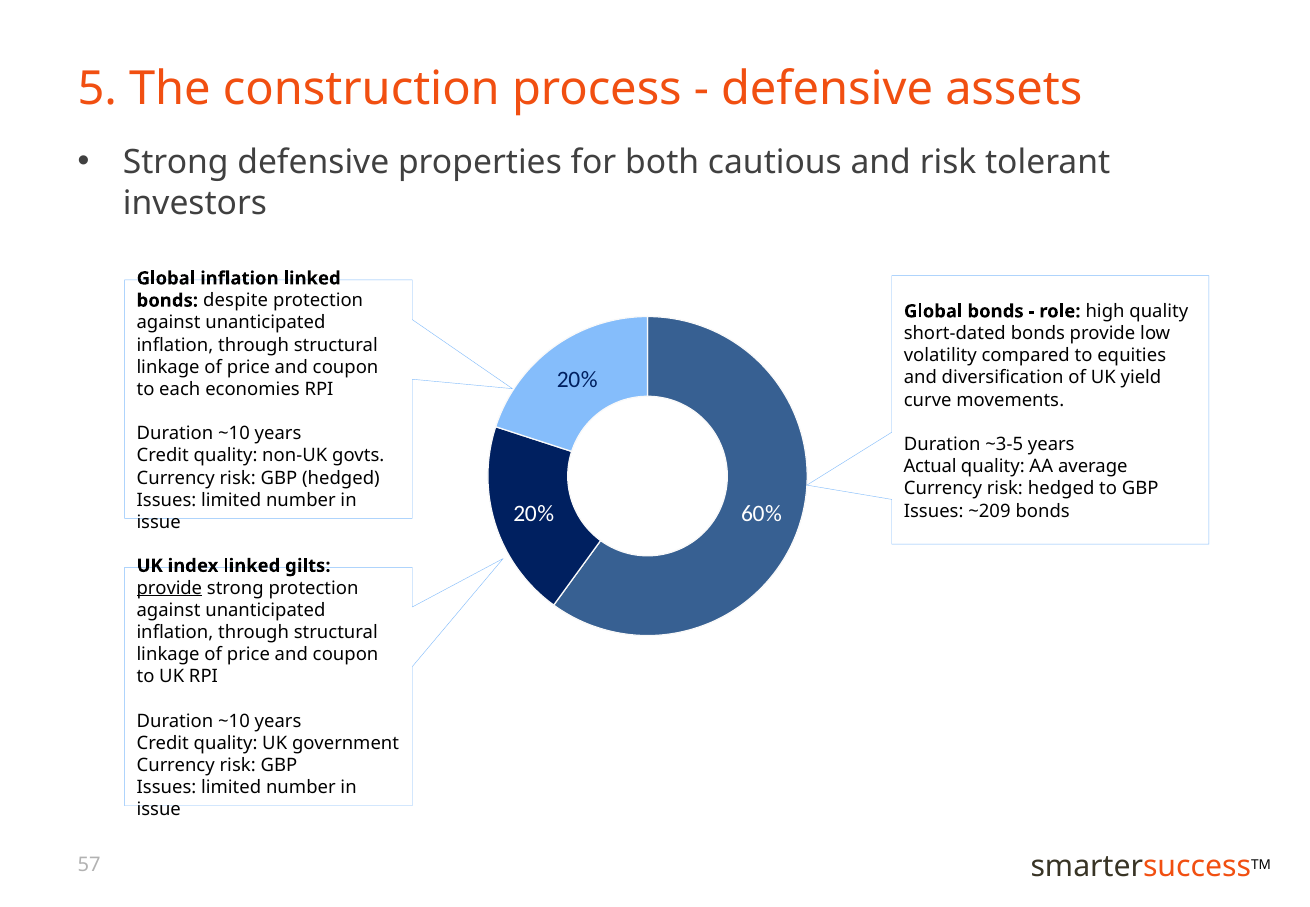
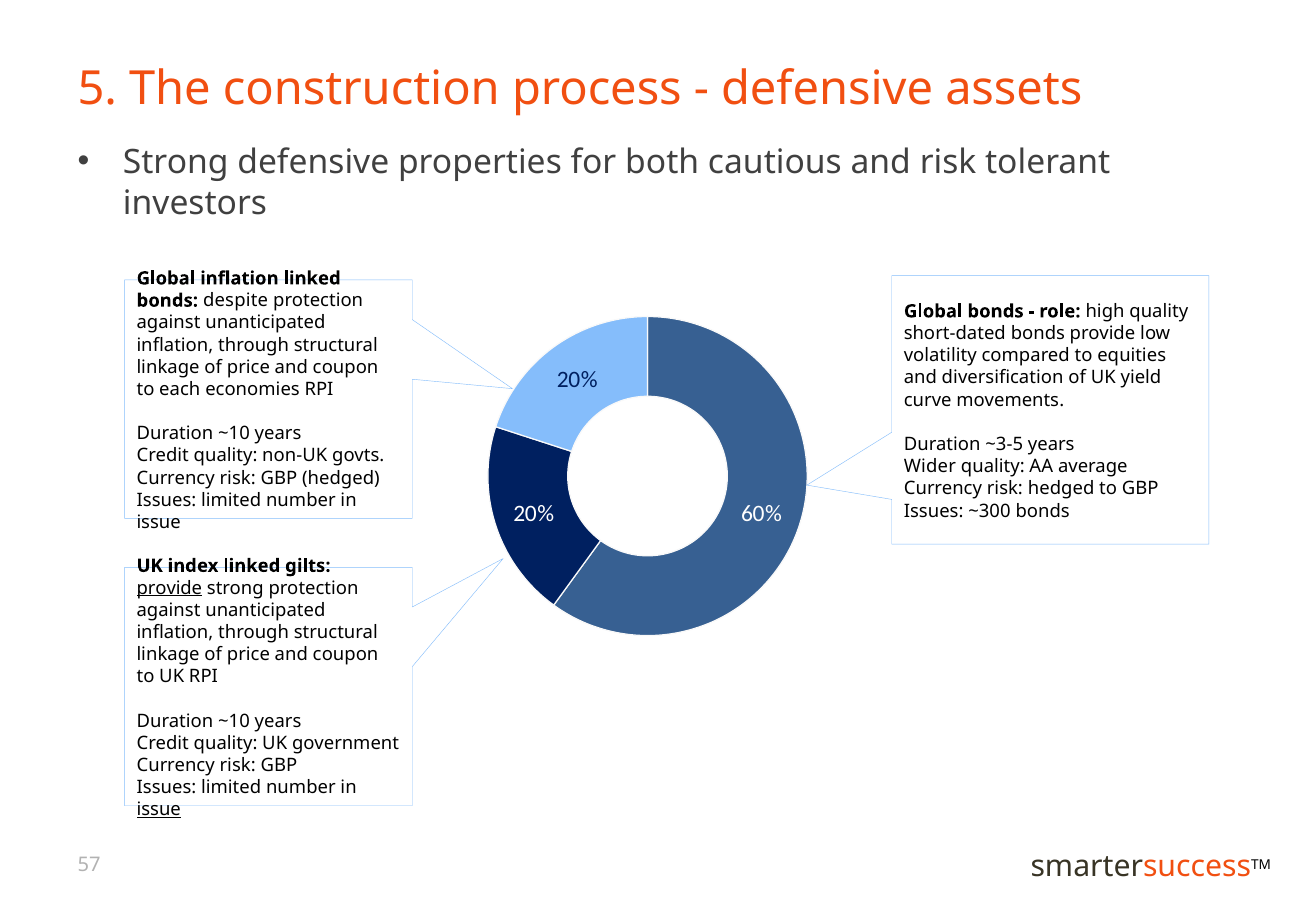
Actual: Actual -> Wider (930, 467)
~209: ~209 -> ~300 (989, 511)
issue underline: none -> present (159, 810)
